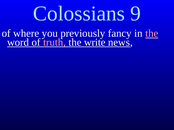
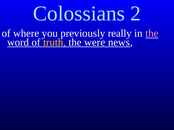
9: 9 -> 2 (136, 14)
fancy: fancy -> really (120, 33)
truth colour: pink -> yellow (55, 42)
write: write -> were (95, 42)
